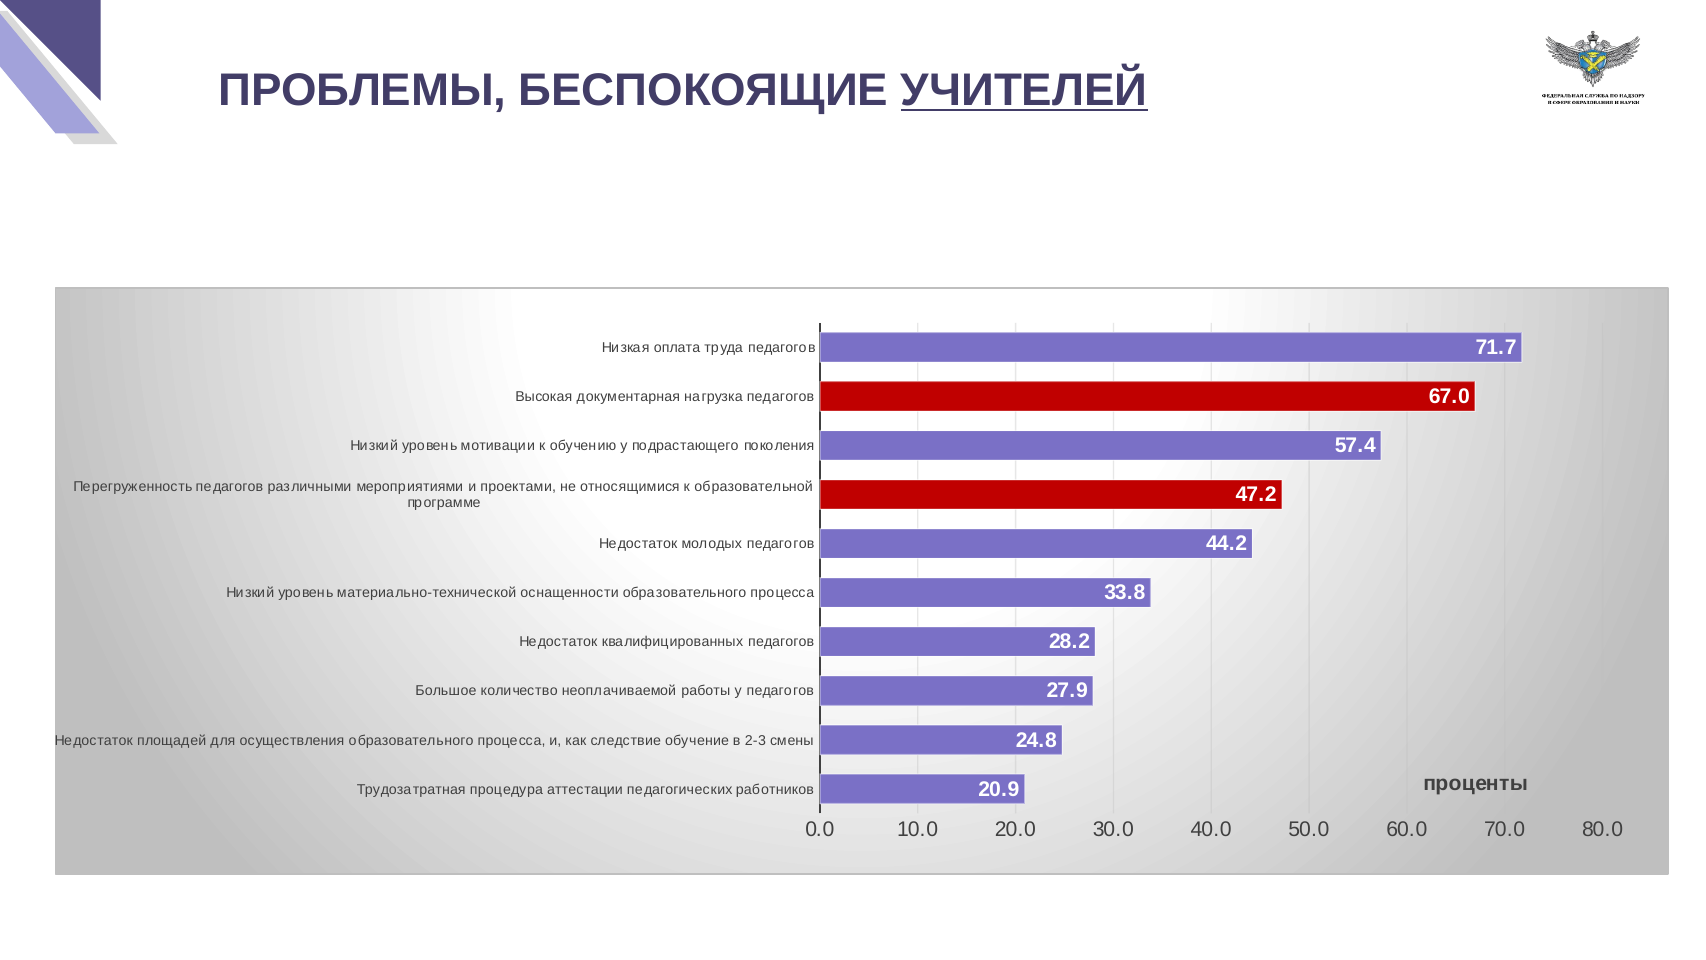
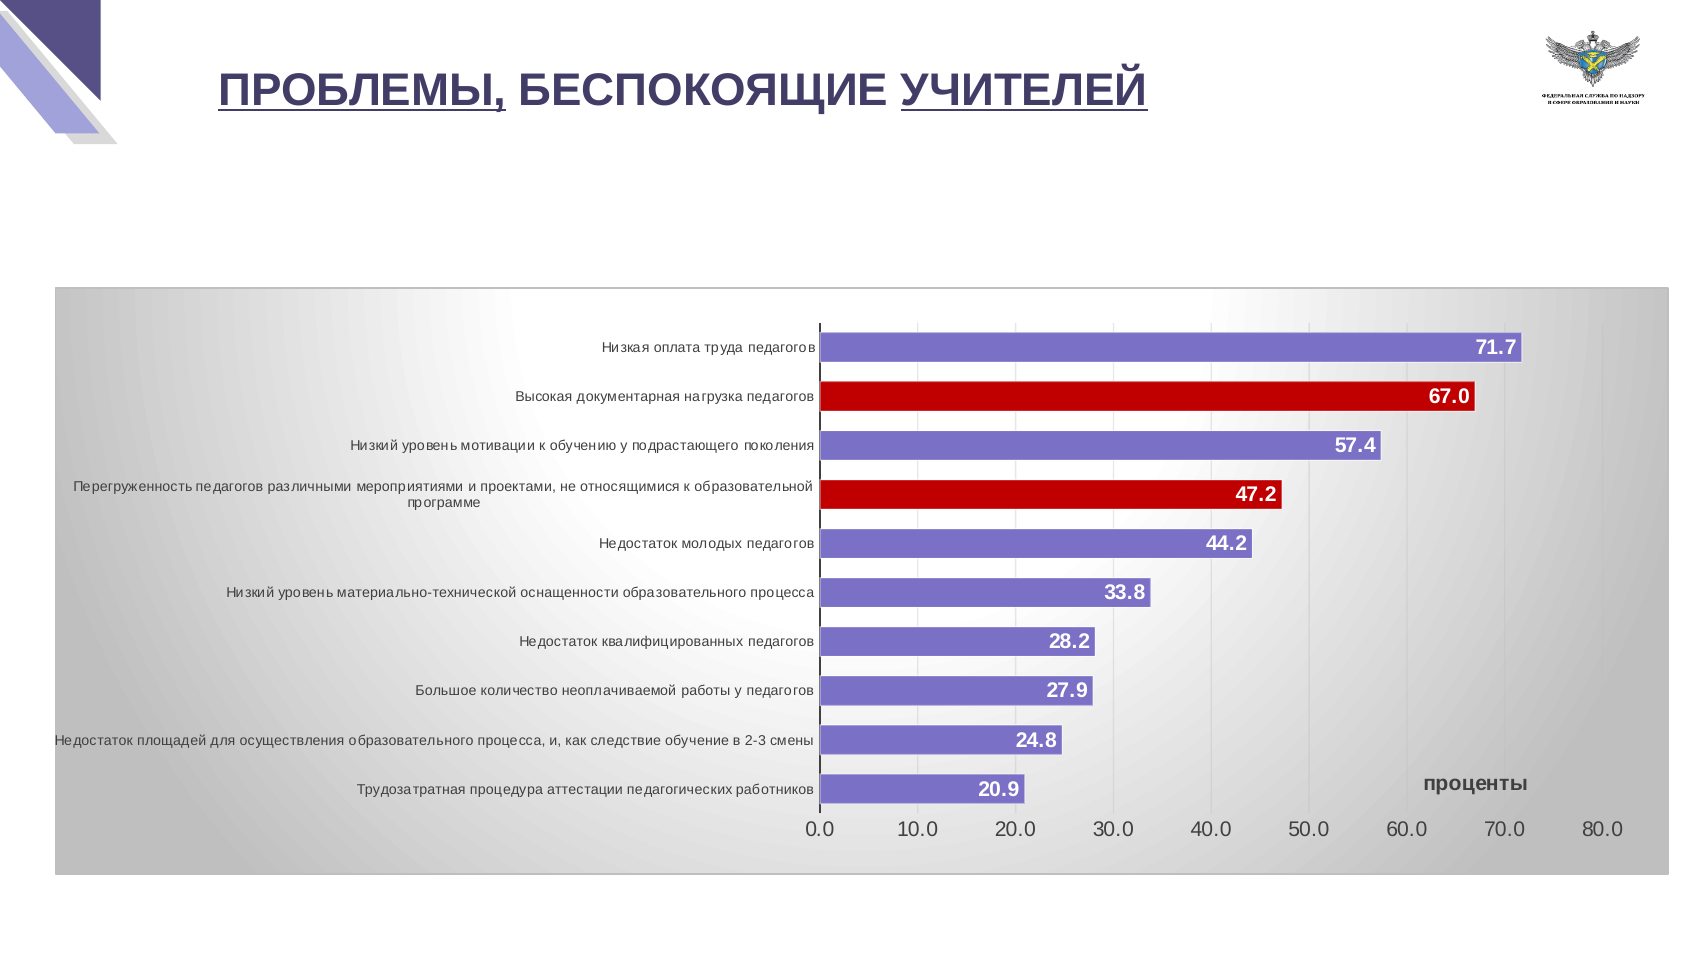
ПРОБЛЕМЫ underline: none -> present (362, 90)
